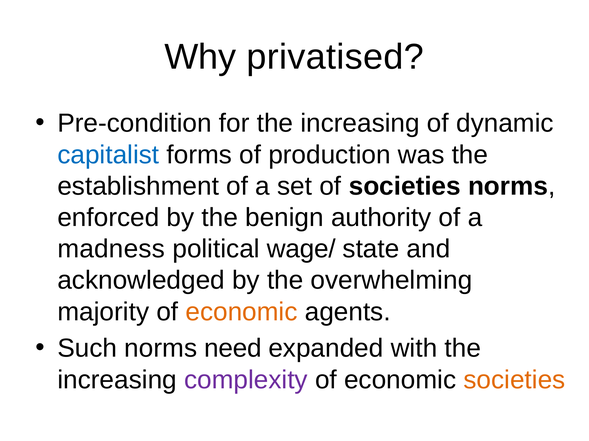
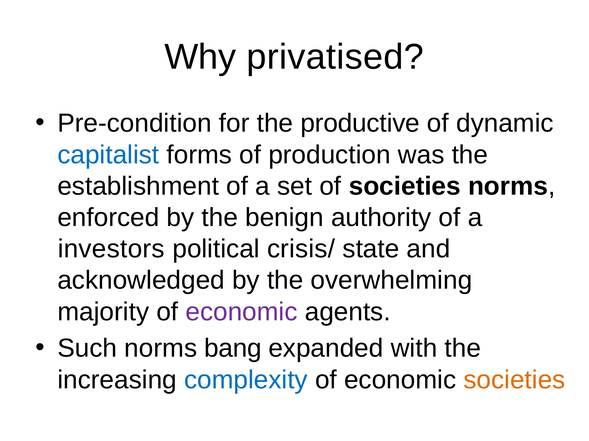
for the increasing: increasing -> productive (360, 124)
madness: madness -> investors (111, 249)
wage/: wage/ -> crisis/ (301, 249)
economic colour: orange -> purple (241, 312)
need: need -> bang (233, 349)
complexity colour: purple -> blue (246, 380)
